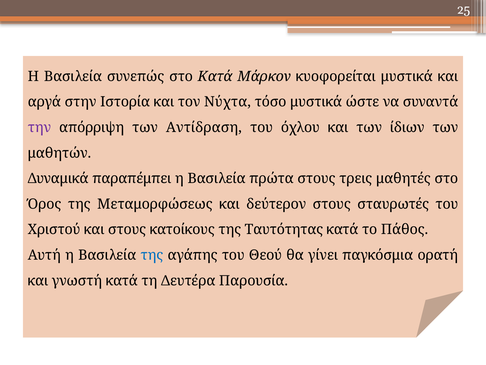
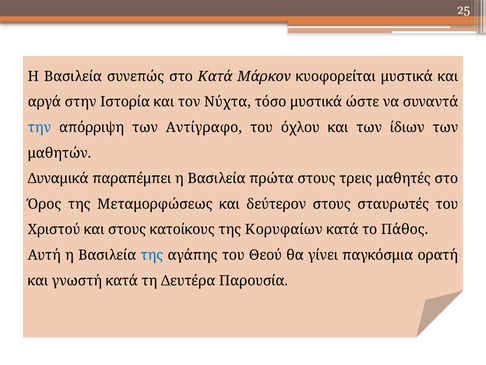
την colour: purple -> blue (39, 127)
Αντίδραση: Αντίδραση -> Αντίγραφο (204, 127)
Ταυτότητας: Ταυτότητας -> Κορυφαίων (284, 229)
